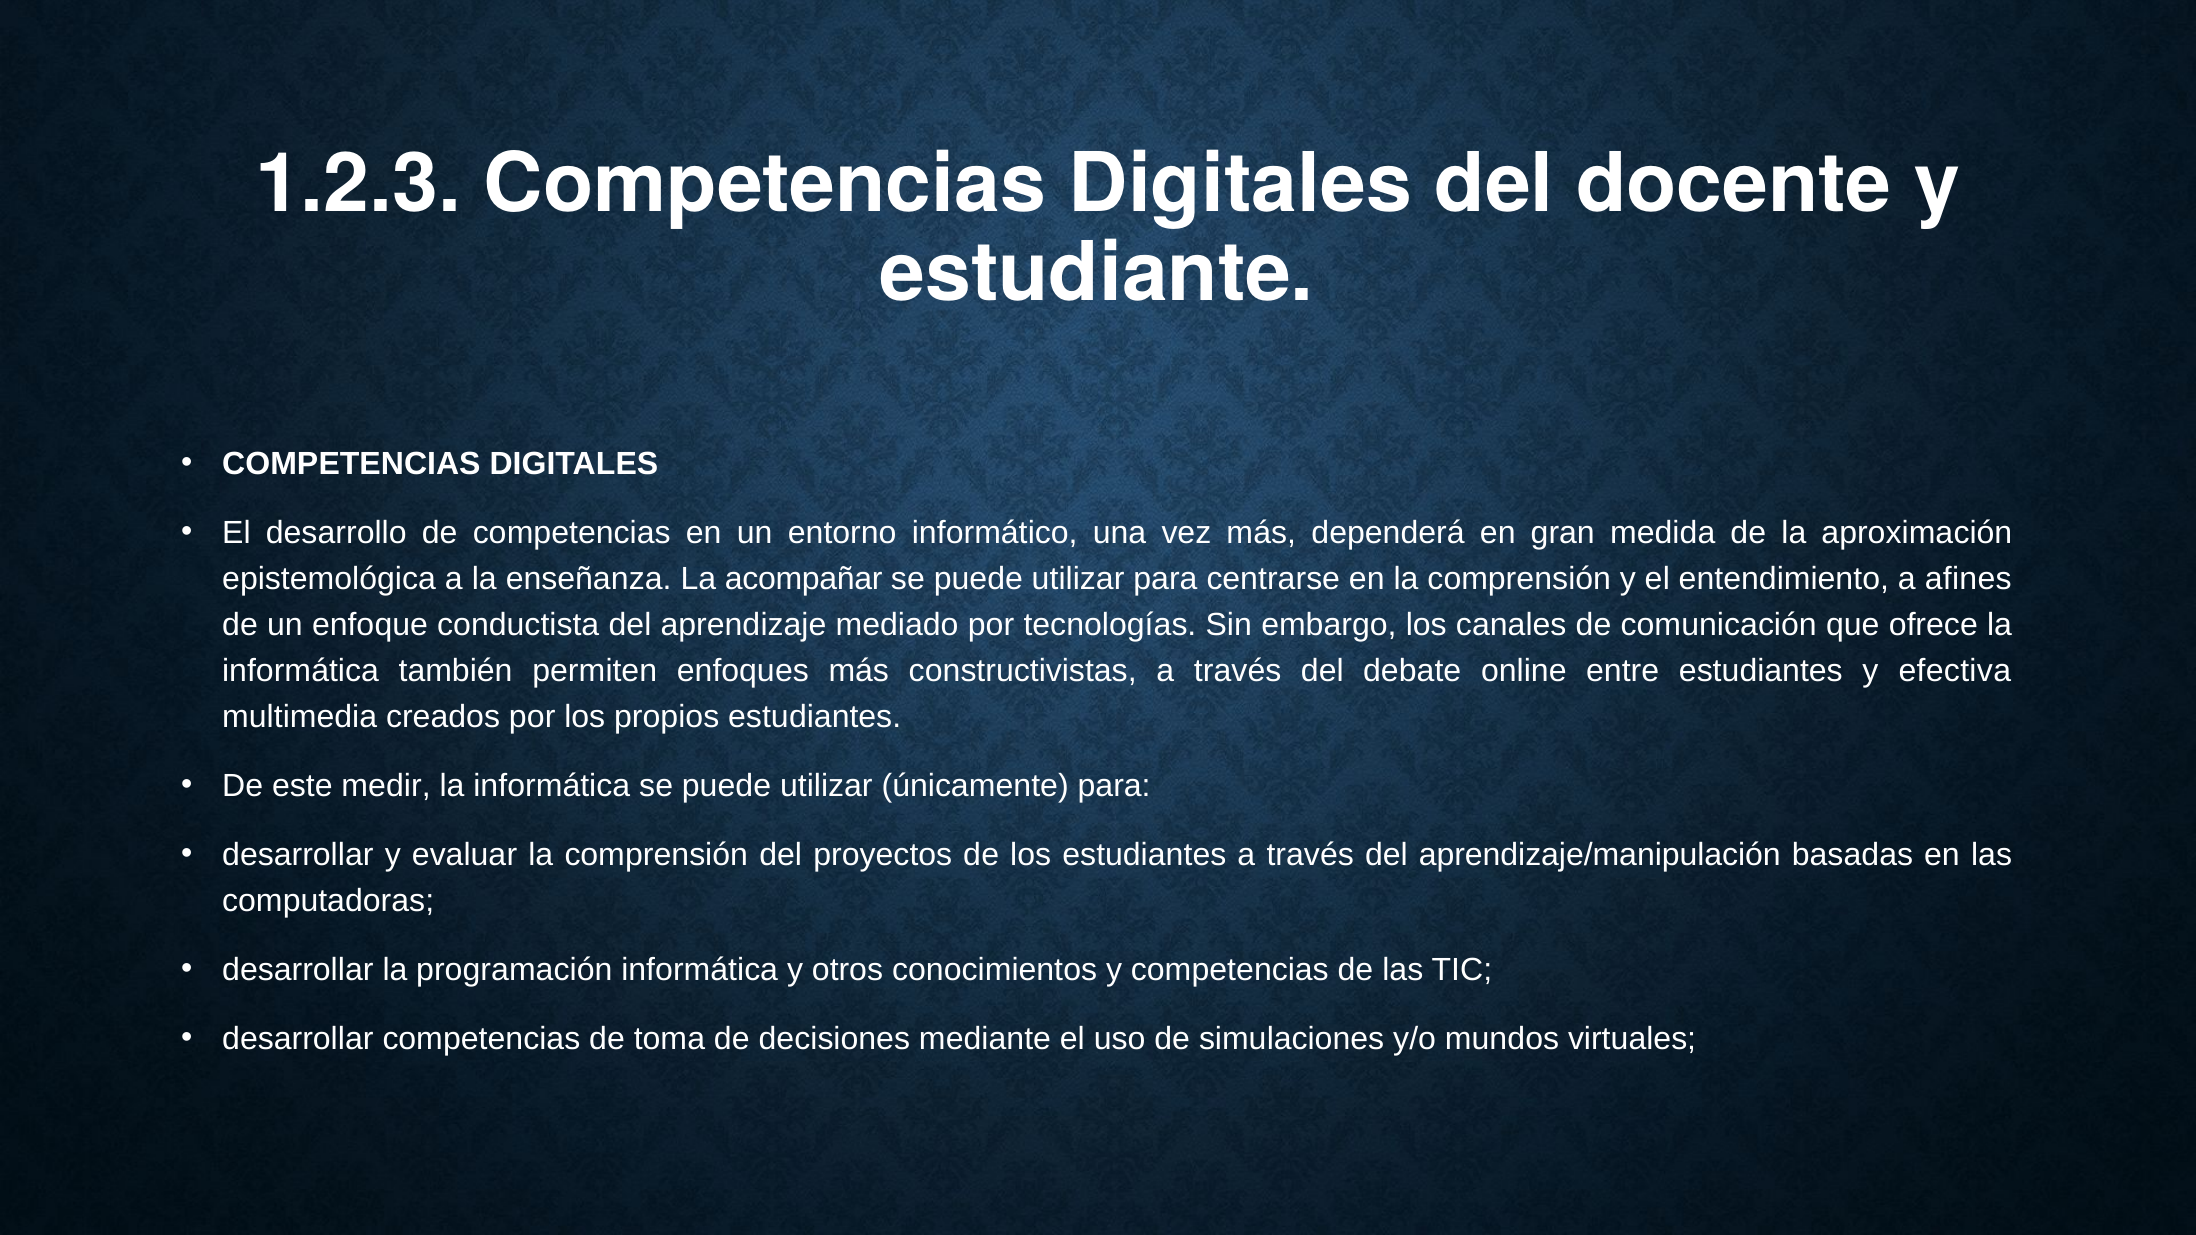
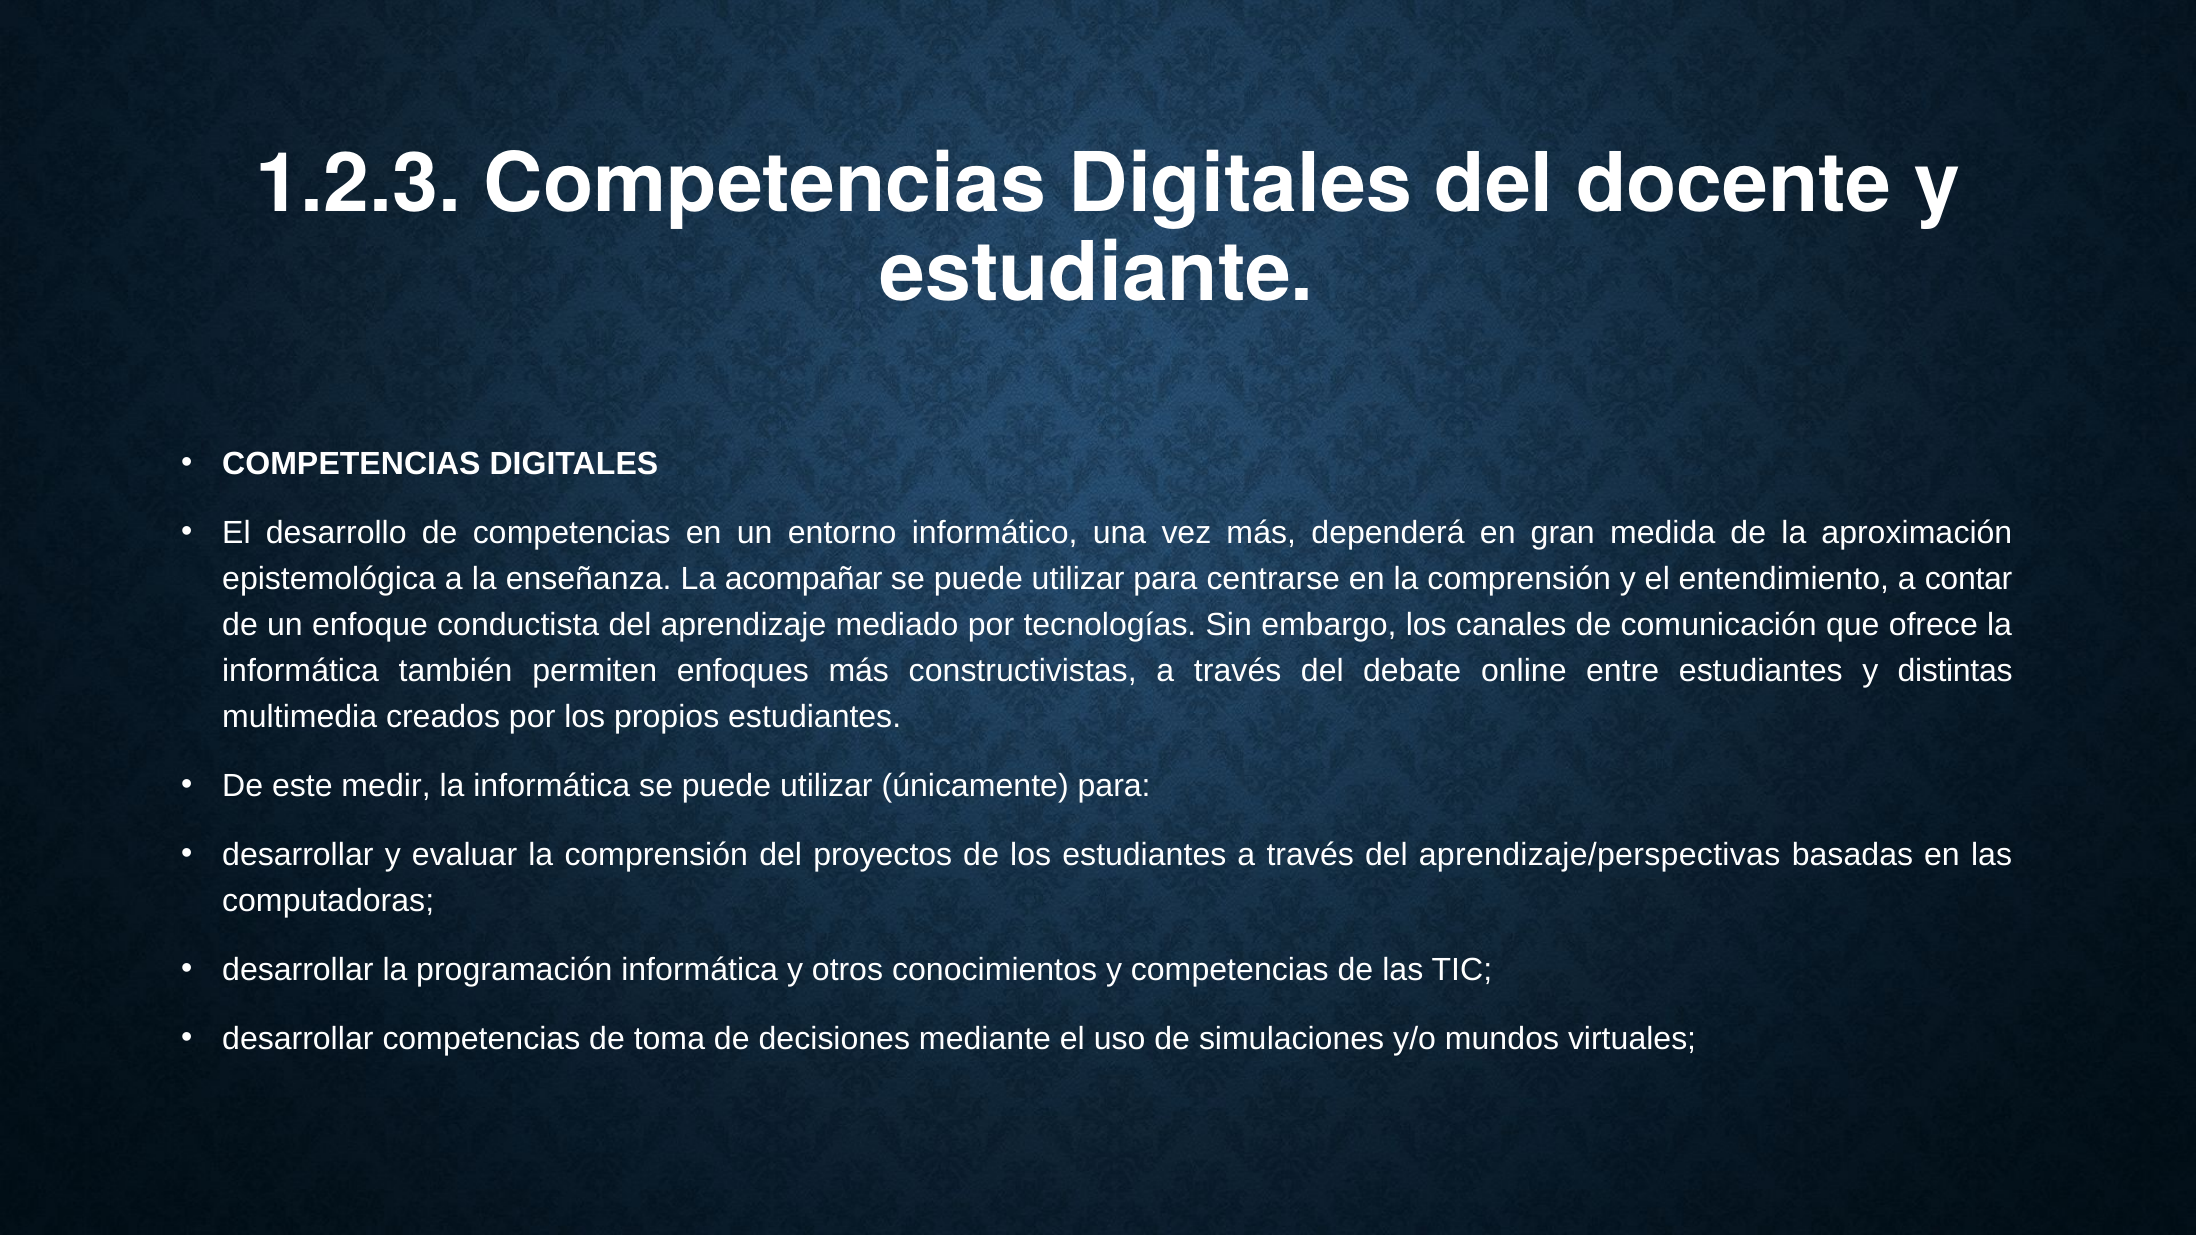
afines: afines -> contar (1969, 579)
efectiva: efectiva -> distintas (1955, 671)
aprendizaje/manipulación: aprendizaje/manipulación -> aprendizaje/perspectivas (1600, 855)
